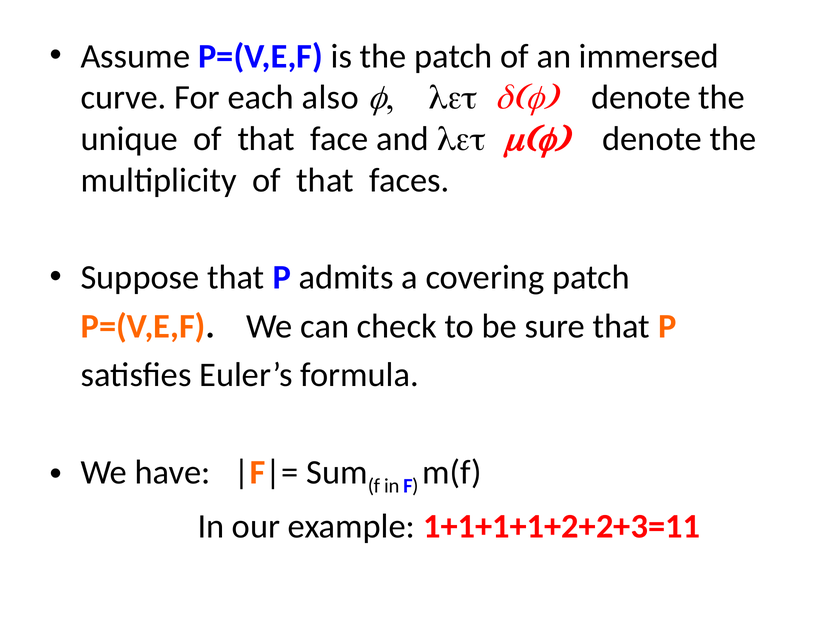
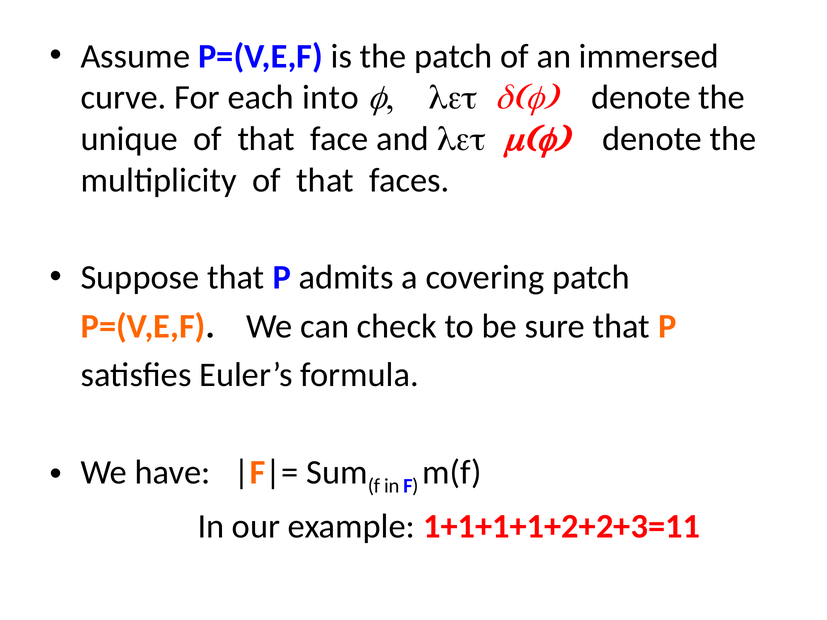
also: also -> into (330, 98)
